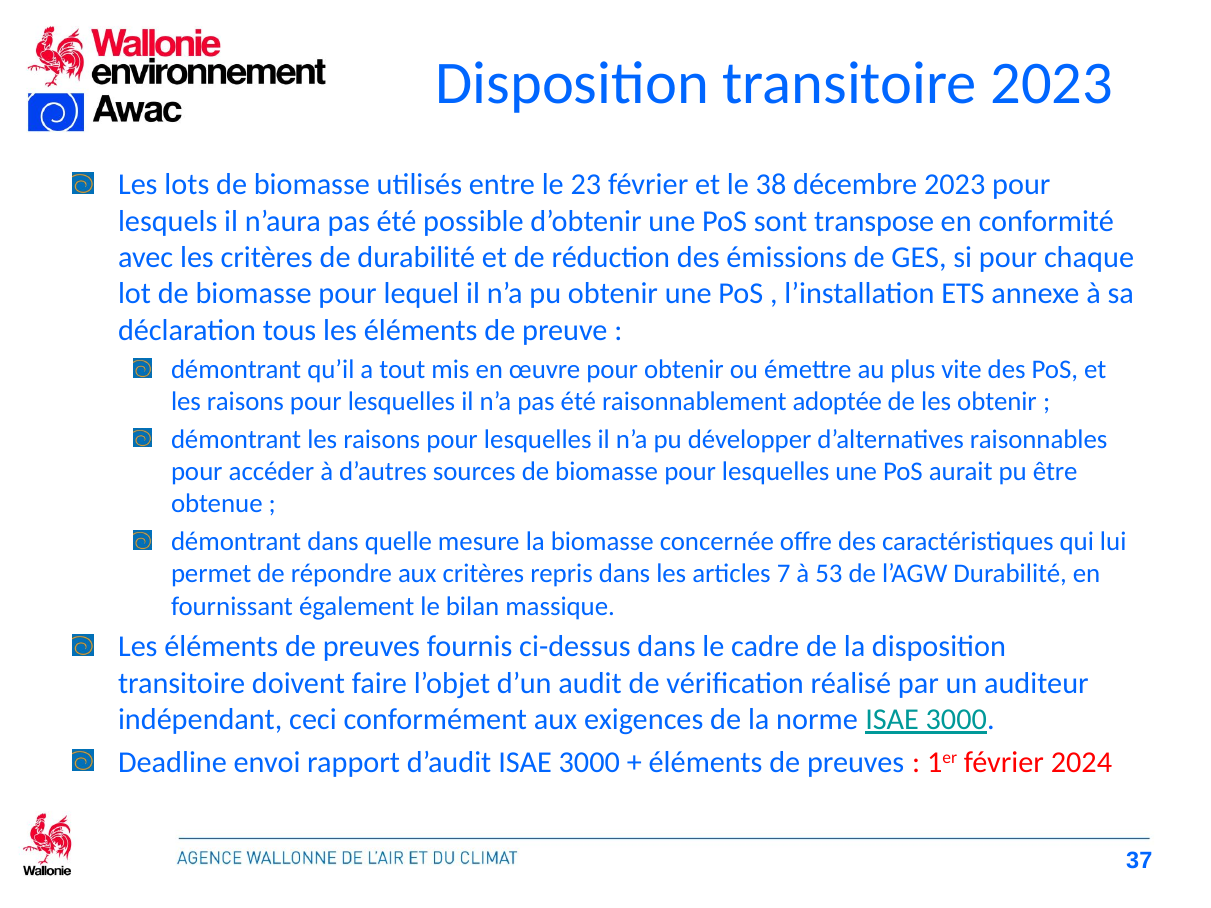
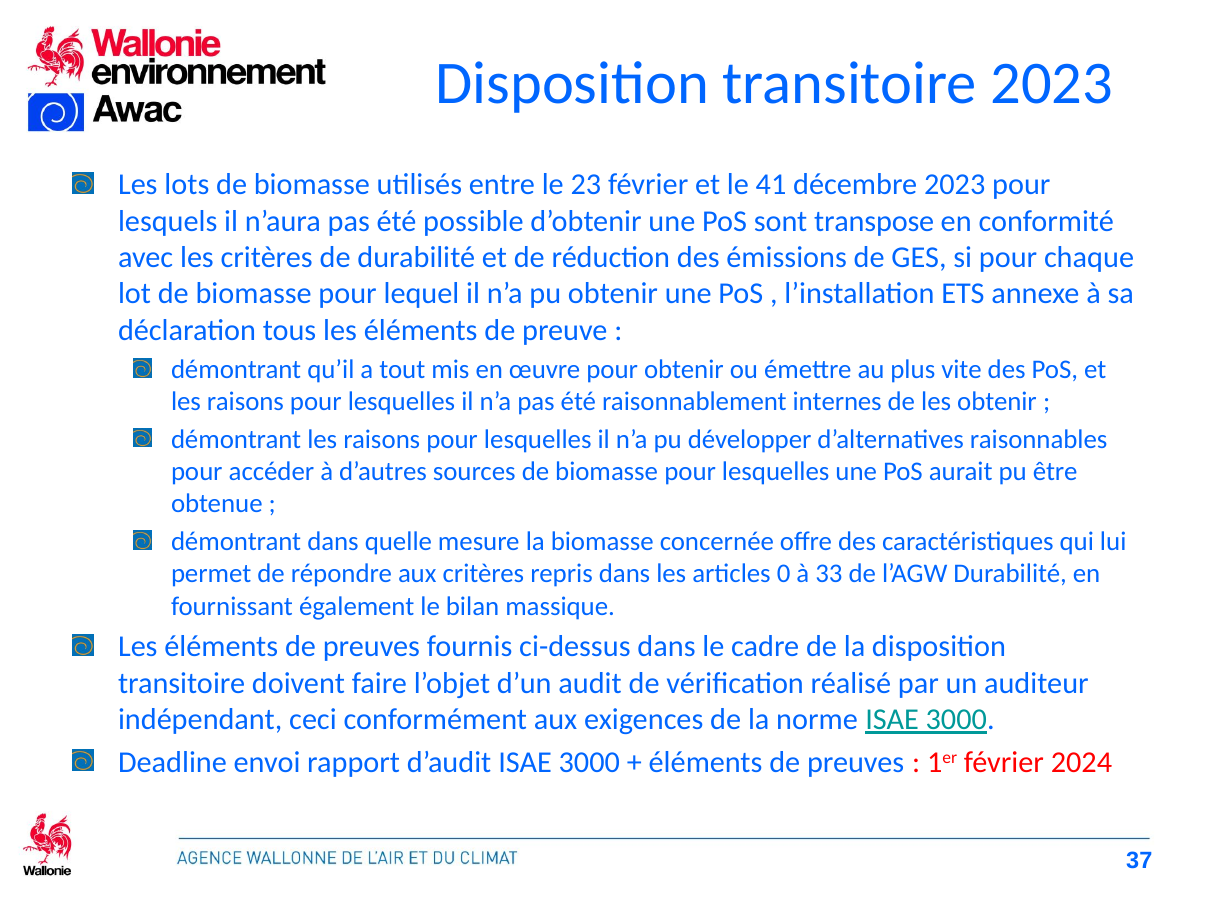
38: 38 -> 41 (771, 185)
adoptée: adoptée -> internes (837, 402)
7: 7 -> 0 (784, 574)
53: 53 -> 33 (829, 574)
